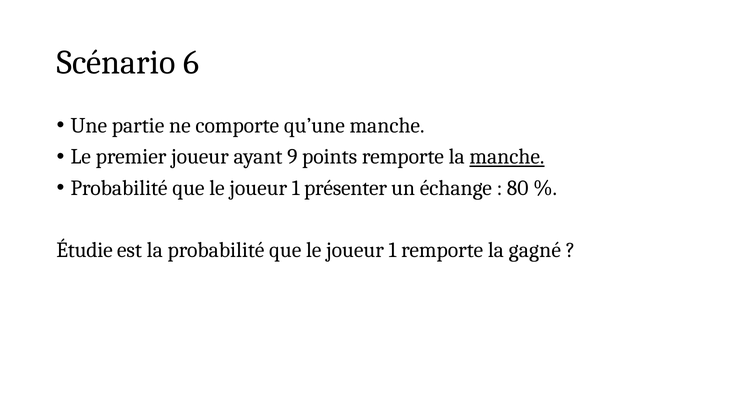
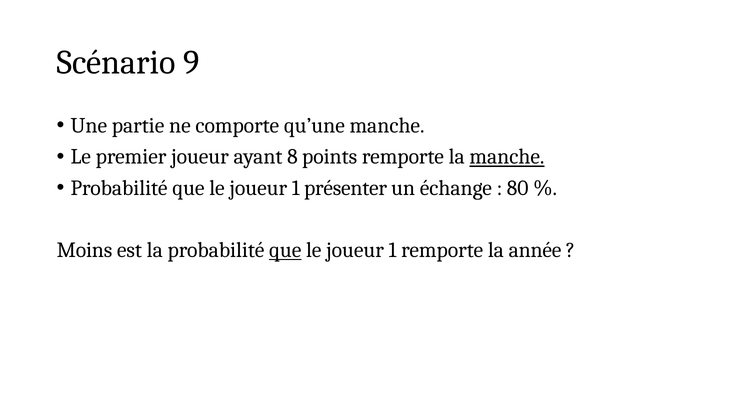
6: 6 -> 9 (191, 62)
9: 9 -> 8 (292, 157)
Étudie: Étudie -> Moins (84, 250)
que underline: none -> present (285, 250)
gagné: gagné -> année (535, 250)
